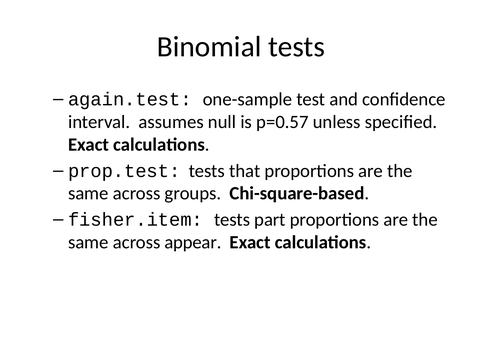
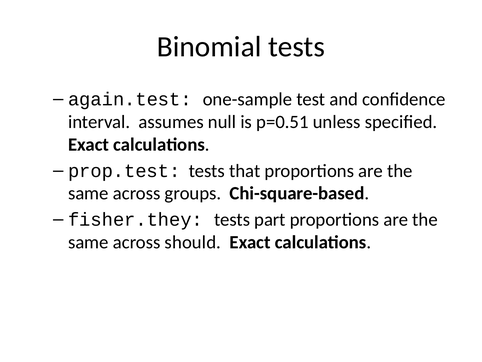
p=0.57: p=0.57 -> p=0.51 (282, 122)
fisher.item: fisher.item -> fisher.they (135, 219)
appear: appear -> should (193, 242)
